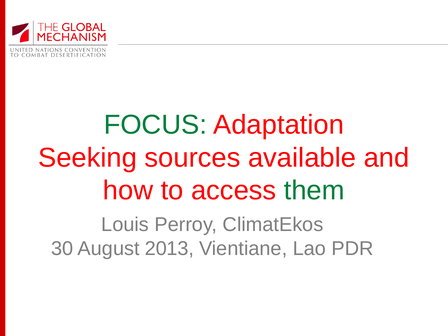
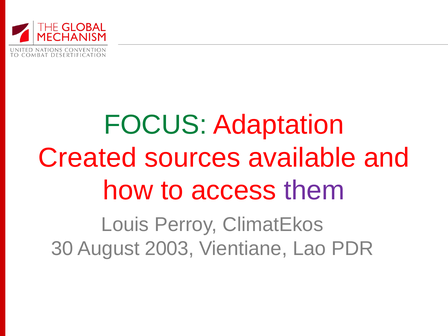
Seeking: Seeking -> Created (87, 158)
them colour: green -> purple (314, 191)
2013: 2013 -> 2003 (169, 249)
